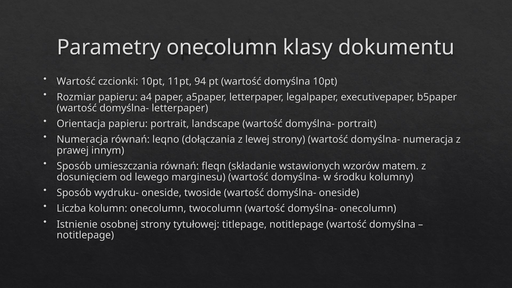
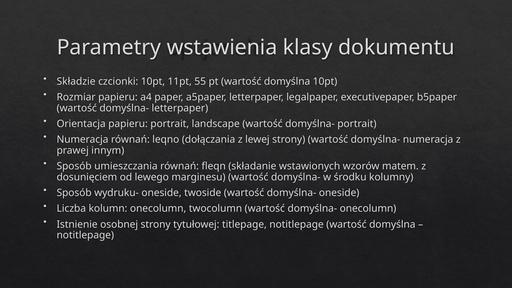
Parametry onecolumn: onecolumn -> wstawienia (222, 47)
Wartość: Wartość -> Składzie (76, 81)
94: 94 -> 55 (200, 81)
